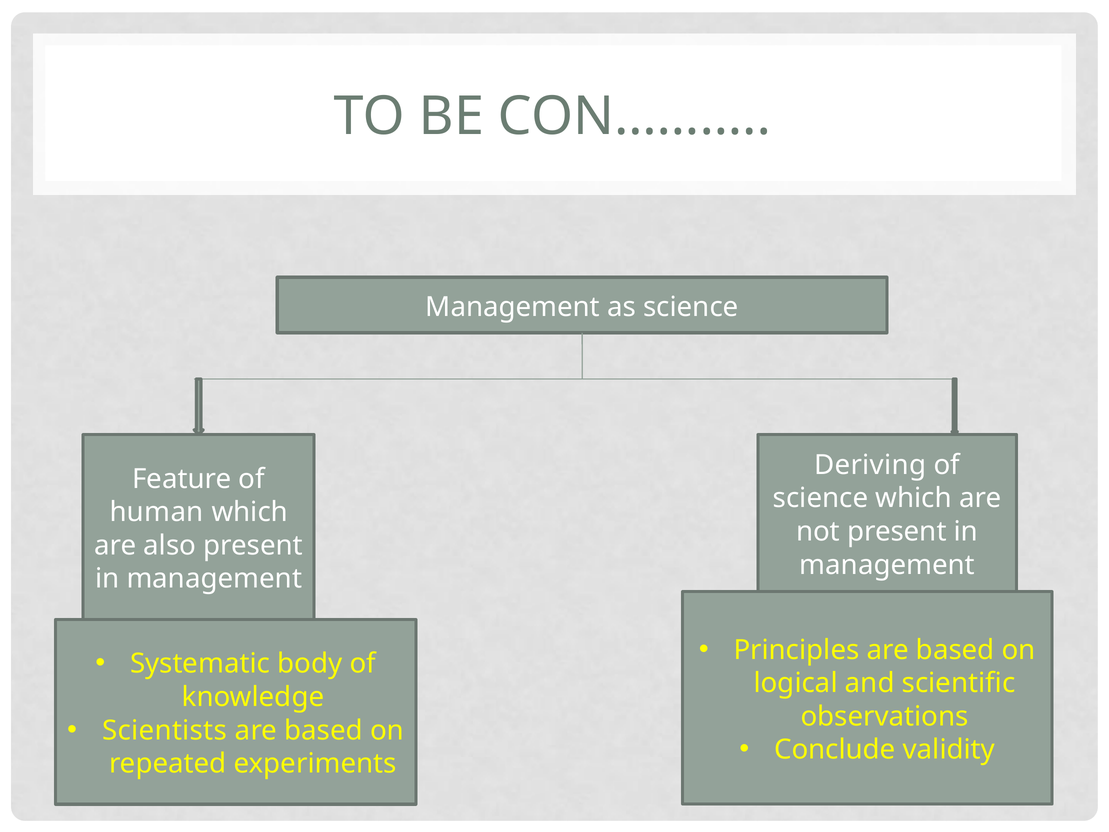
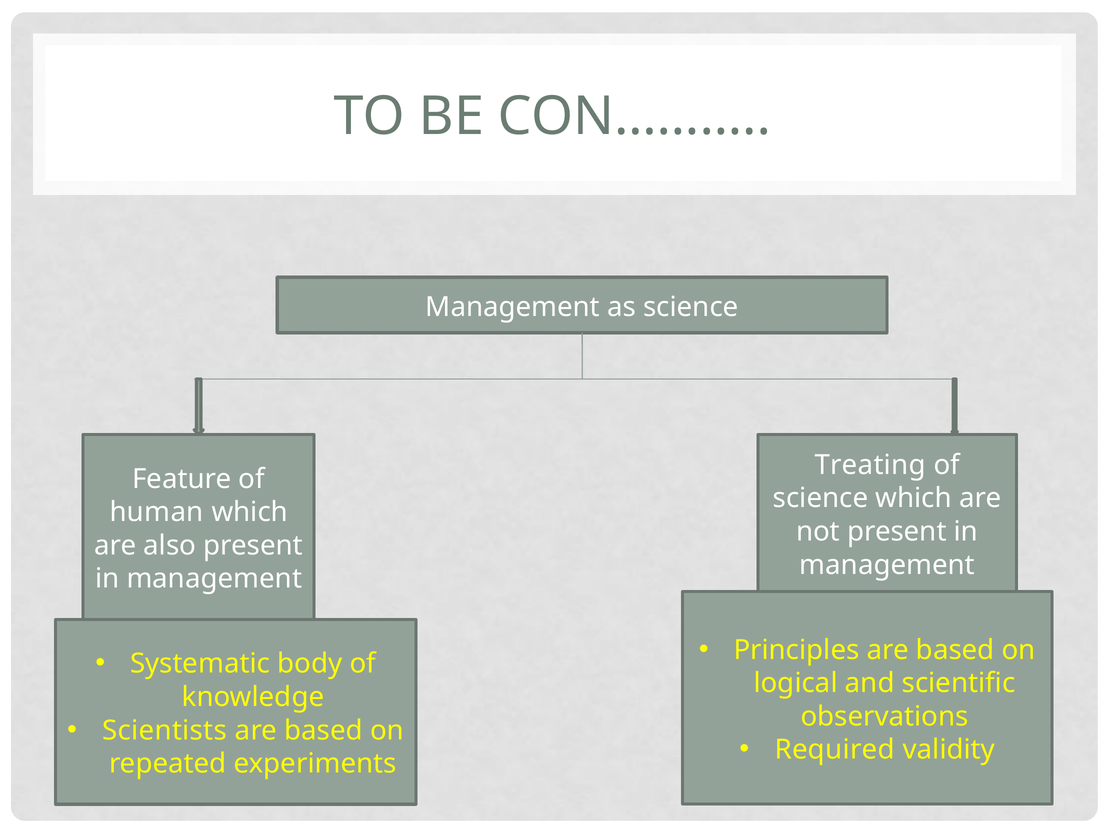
Deriving: Deriving -> Treating (870, 465)
Conclude: Conclude -> Required (835, 750)
